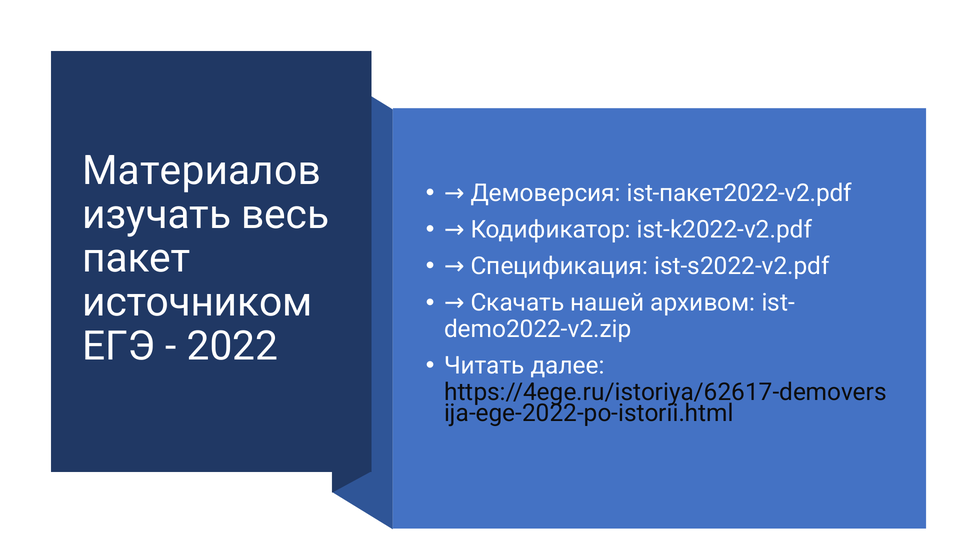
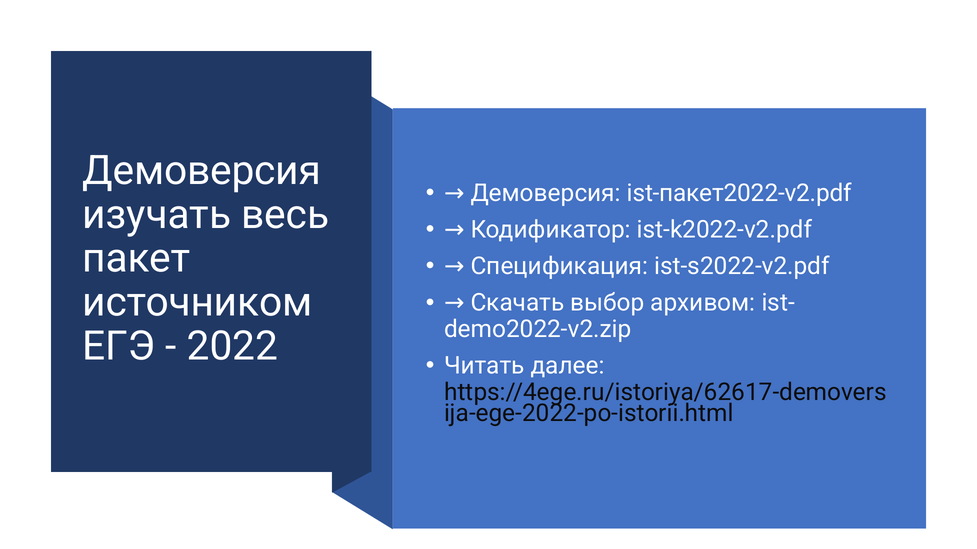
Материалов: Материалов -> Демоверсия (202, 171)
нашей: нашей -> выбор (607, 303)
